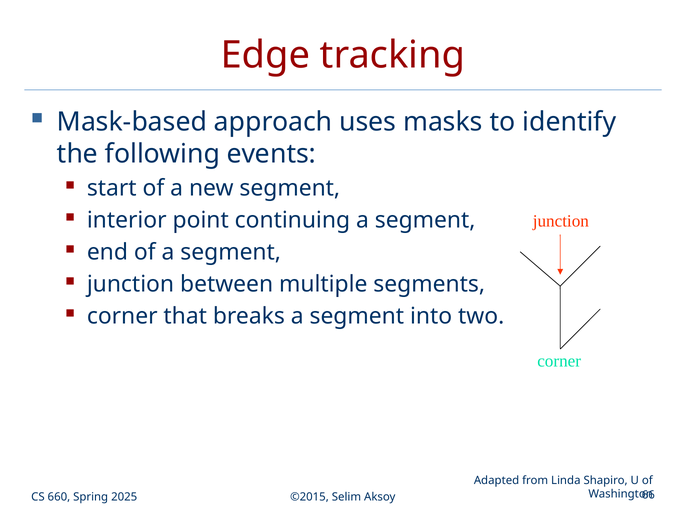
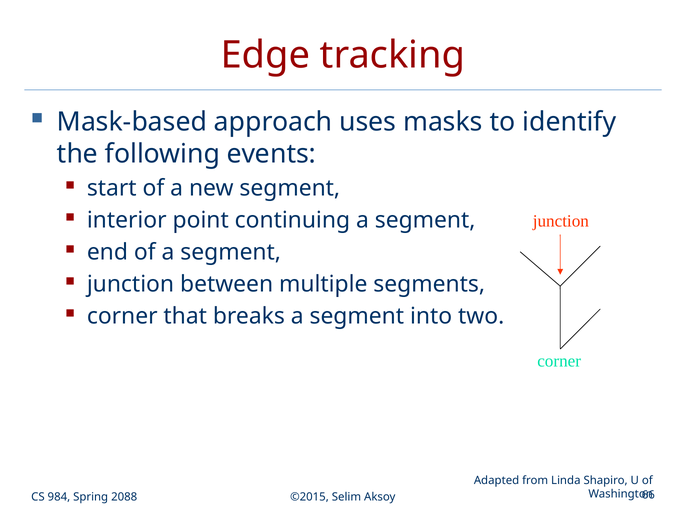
660: 660 -> 984 (59, 496)
2025: 2025 -> 2088 (124, 496)
